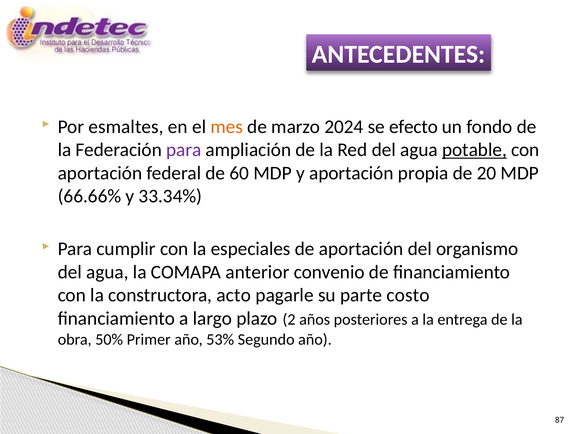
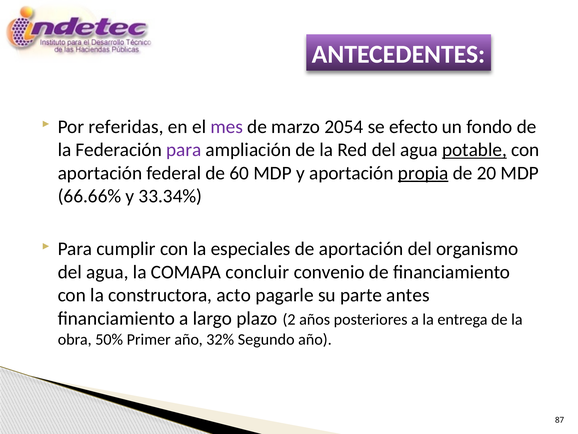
esmaltes: esmaltes -> referidas (126, 127)
mes colour: orange -> purple (227, 127)
2024: 2024 -> 2054 (344, 127)
propia underline: none -> present (423, 173)
anterior: anterior -> concluir (257, 272)
costo: costo -> antes (408, 295)
53%: 53% -> 32% (220, 339)
